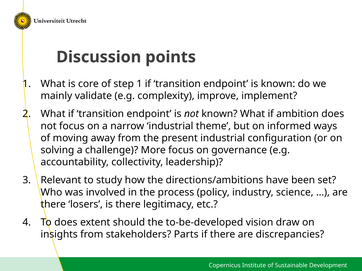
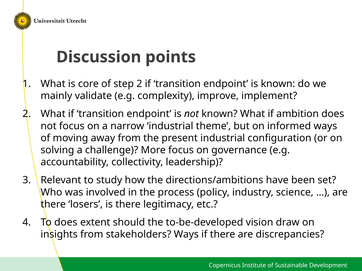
step 1: 1 -> 2 (139, 84)
stakeholders Parts: Parts -> Ways (186, 235)
